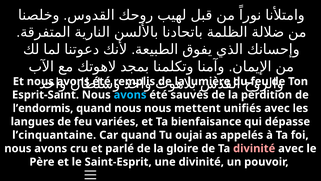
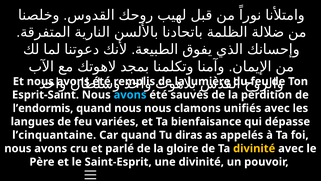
mettent: mettent -> clamons (197, 108)
oujai: oujai -> diras (189, 135)
divinité colour: pink -> yellow (254, 148)
